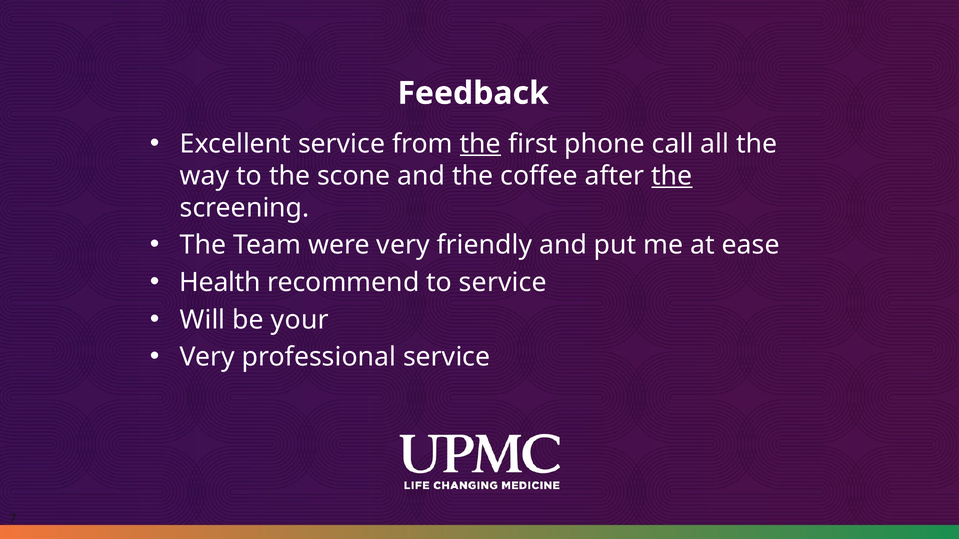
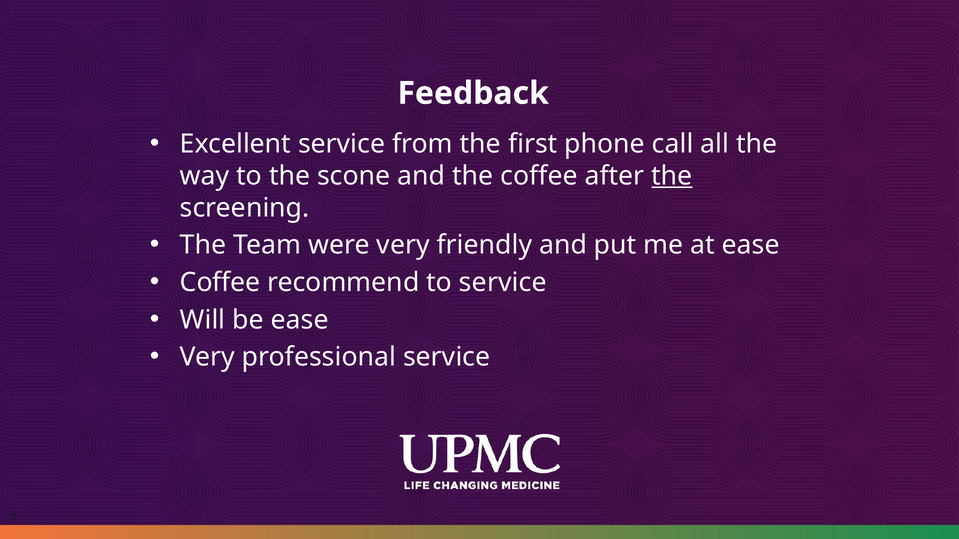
the underline: present -> none (480, 144)
Health: Health -> Coffee (220, 283)
be your: your -> ease (300, 320)
